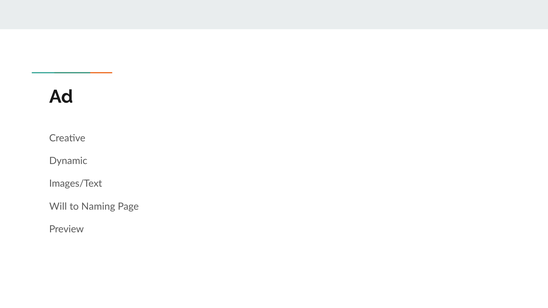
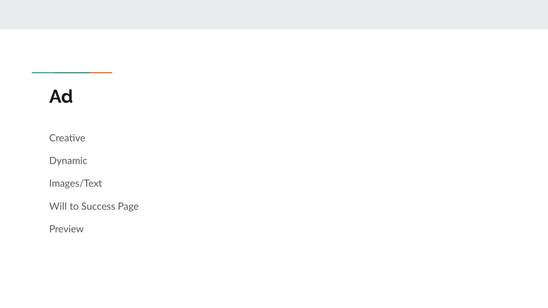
Naming: Naming -> Success (98, 207)
